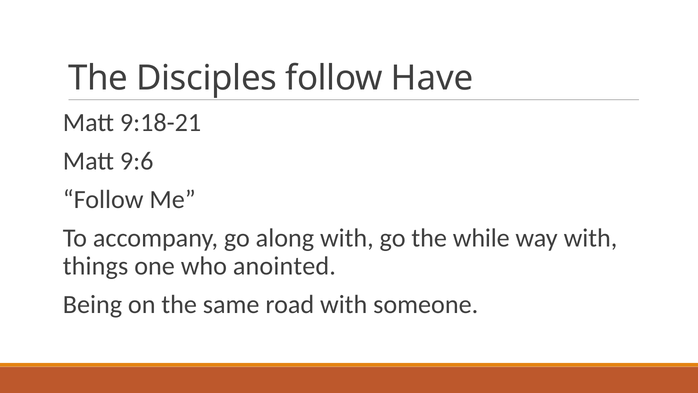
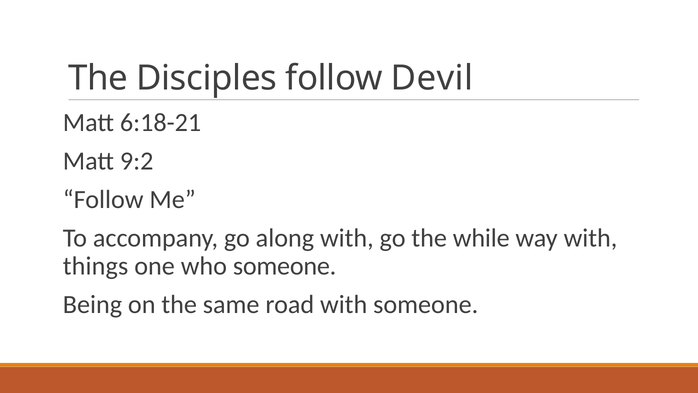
Have: Have -> Devil (432, 78)
9:18-21: 9:18-21 -> 6:18-21 (161, 122)
9:6: 9:6 -> 9:2 (137, 161)
who anointed: anointed -> someone (285, 266)
